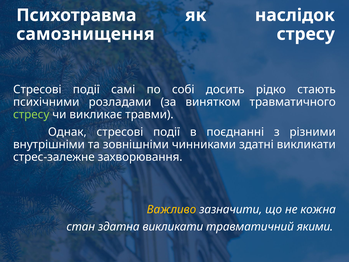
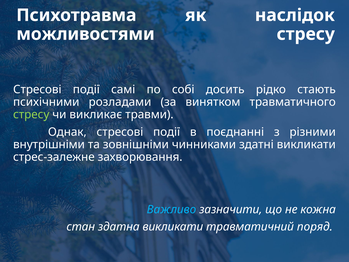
самознищення: самознищення -> можливостями (86, 34)
Важливо colour: yellow -> light blue (172, 209)
якими: якими -> поряд (315, 227)
